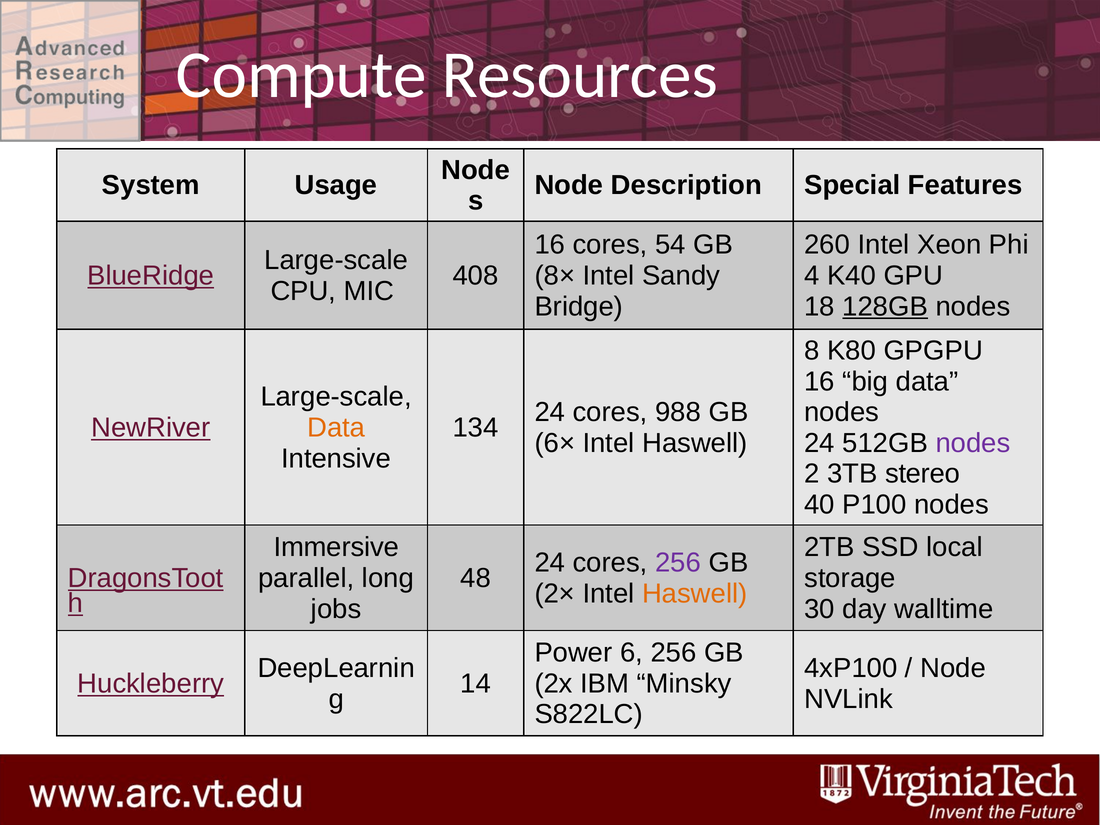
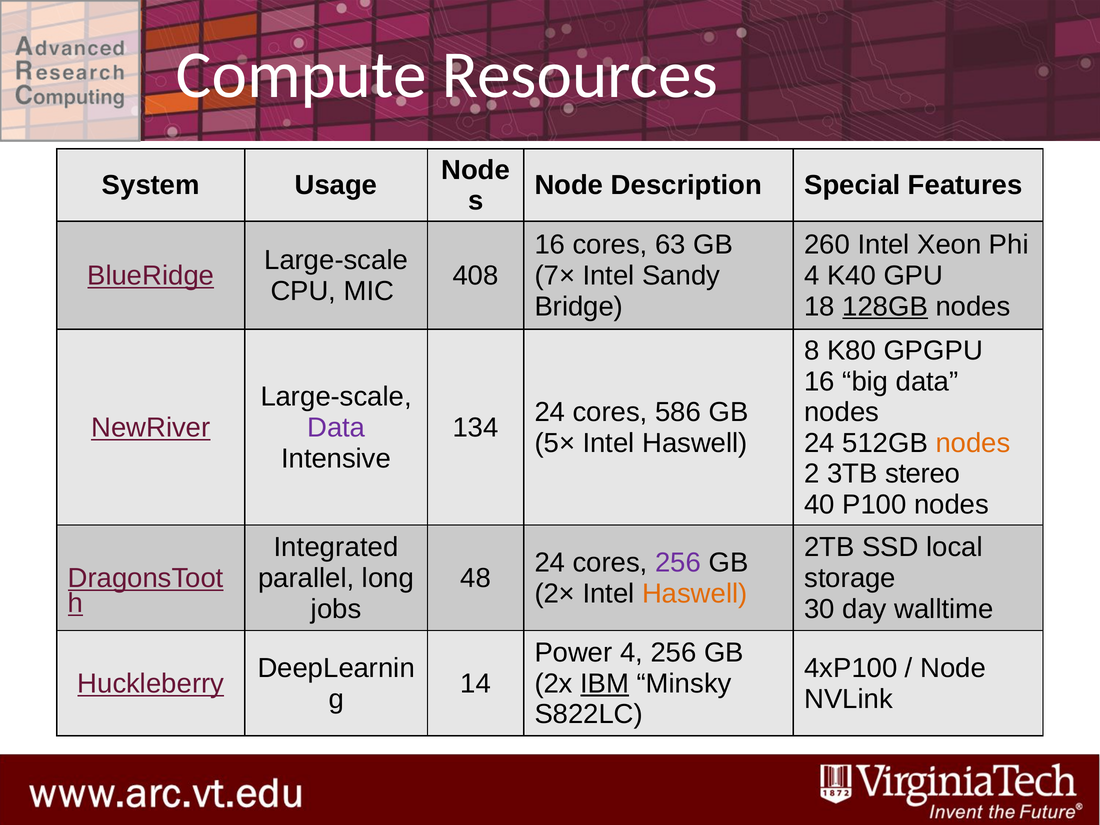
54: 54 -> 63 (670, 245)
8×: 8× -> 7× (555, 276)
988: 988 -> 586 (678, 412)
Data colour: orange -> purple (336, 428)
6×: 6× -> 5× (555, 443)
nodes colour: purple -> orange (973, 443)
Immersive: Immersive -> Integrated (336, 547)
Power 6: 6 -> 4 (632, 653)
IBM underline: none -> present (605, 684)
